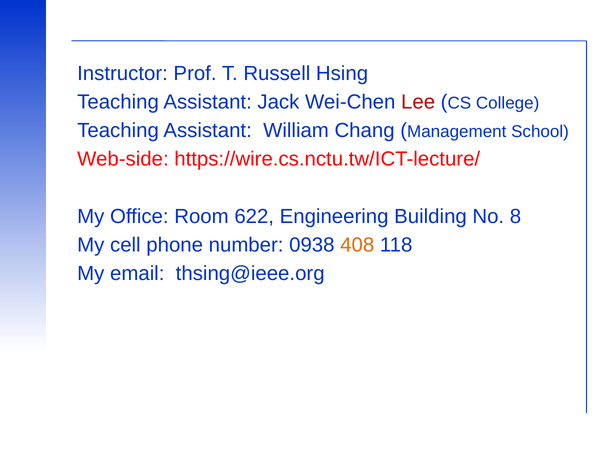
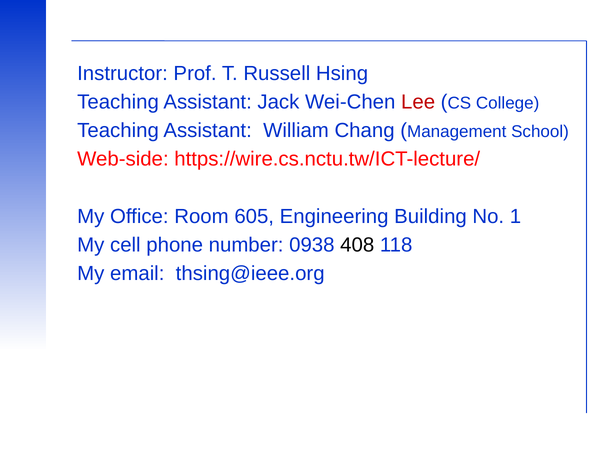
622: 622 -> 605 (254, 216)
8: 8 -> 1 (515, 216)
408 colour: orange -> black (357, 245)
